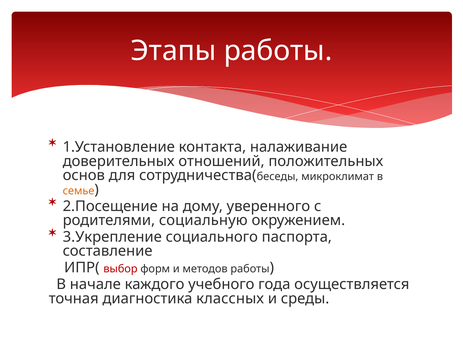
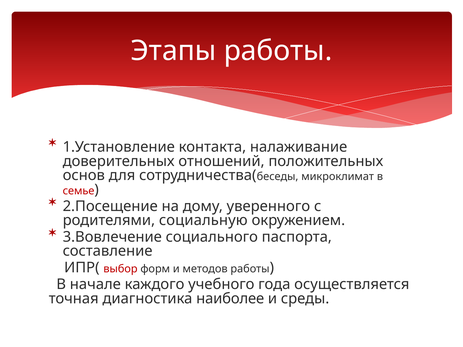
семье colour: orange -> red (79, 191)
3.Укрепление: 3.Укрепление -> 3.Вовлечение (112, 237)
классных: классных -> наиболее (230, 299)
